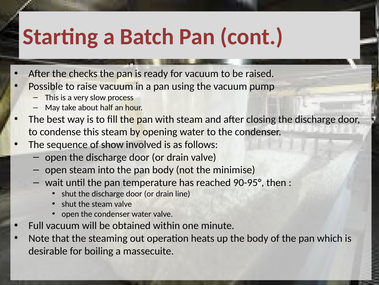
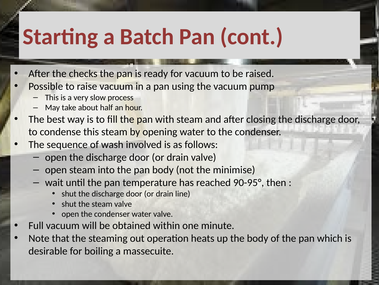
show: show -> wash (112, 144)
